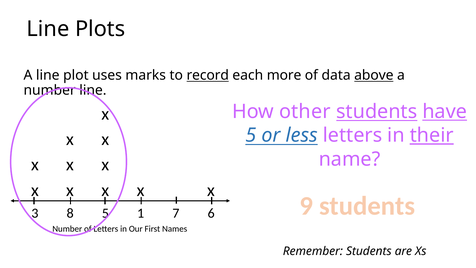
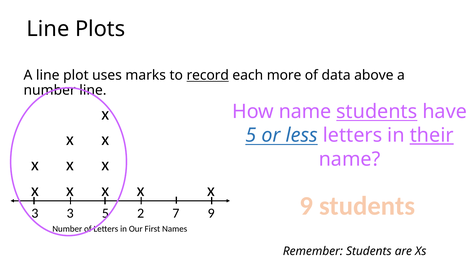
above underline: present -> none (374, 75)
How other: other -> name (305, 111)
have underline: present -> none (445, 111)
8: 8 -> 3 (70, 213)
1: 1 -> 2 (141, 213)
7 6: 6 -> 9 (211, 213)
